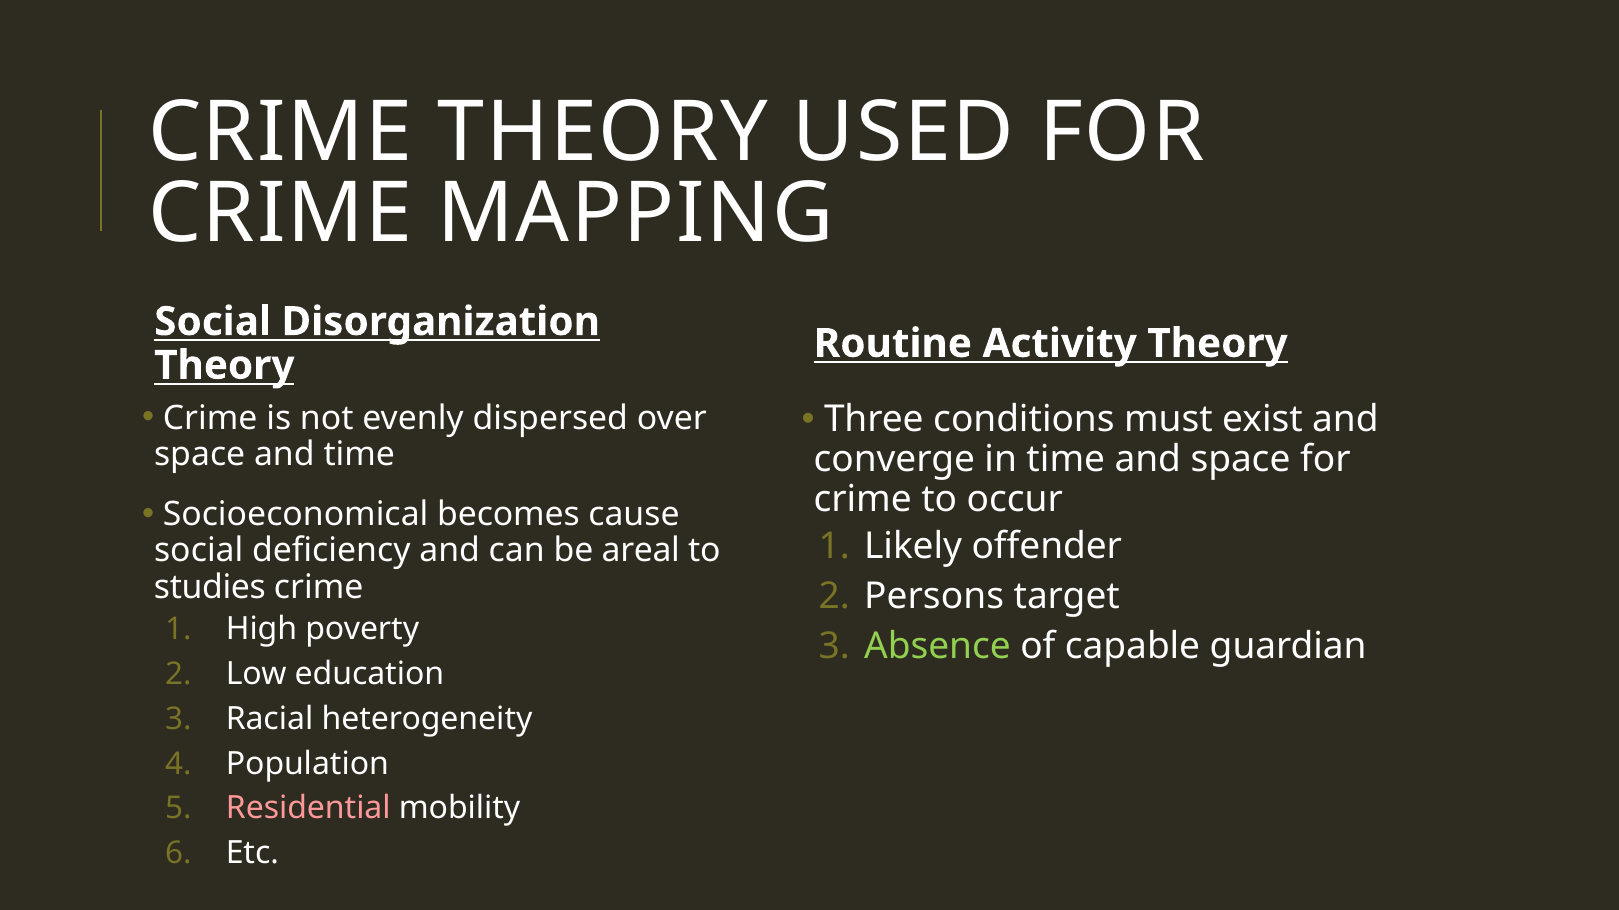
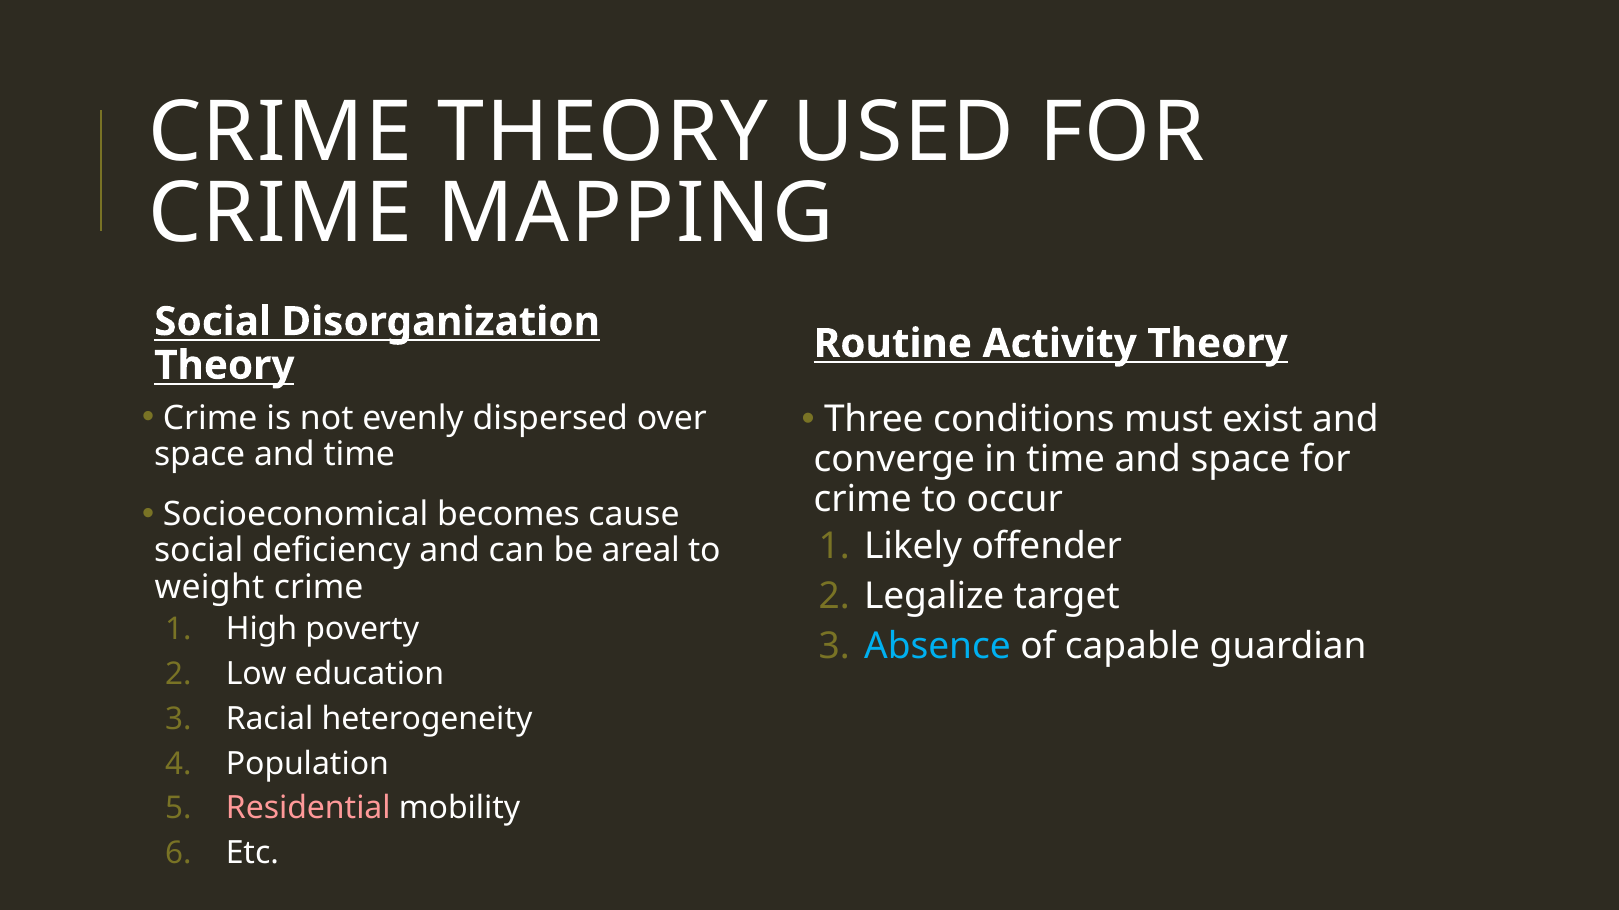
studies: studies -> weight (210, 588)
Persons: Persons -> Legalize (934, 597)
Absence colour: light green -> light blue (937, 647)
